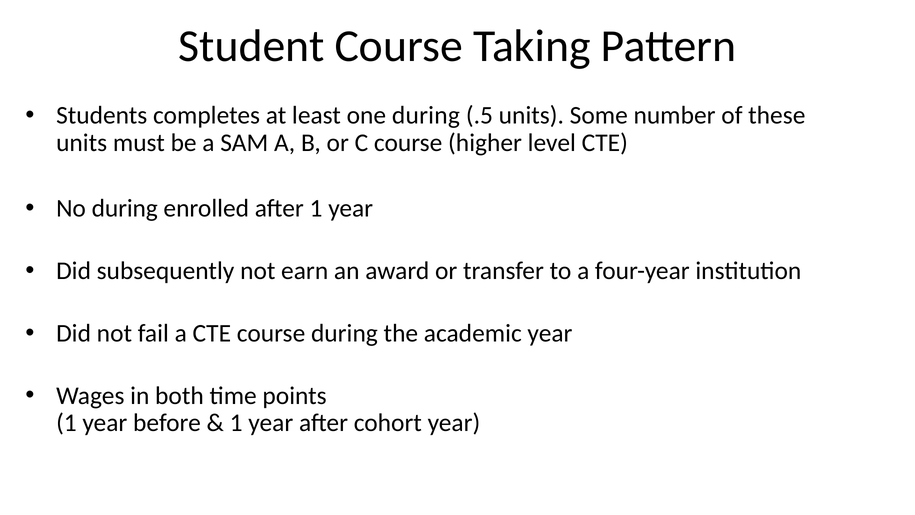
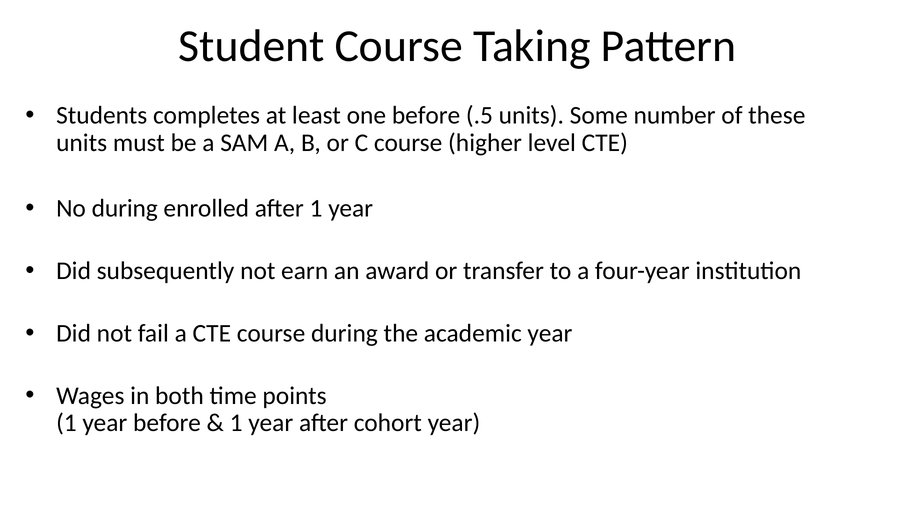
one during: during -> before (426, 115)
